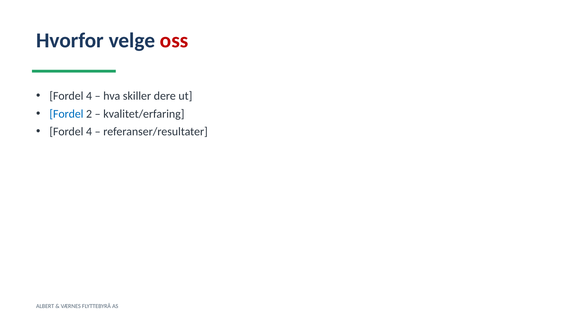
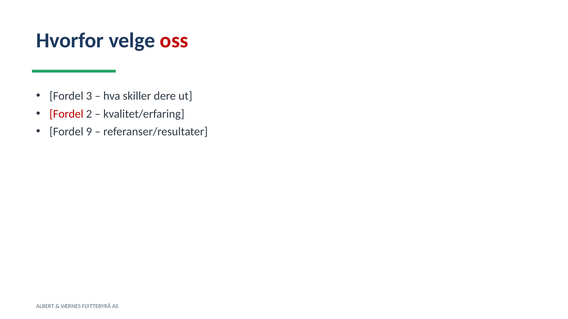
4: 4 -> 3 (89, 96)
Fordel colour: blue -> red (66, 114)
4: 4 -> 9 (89, 132)
